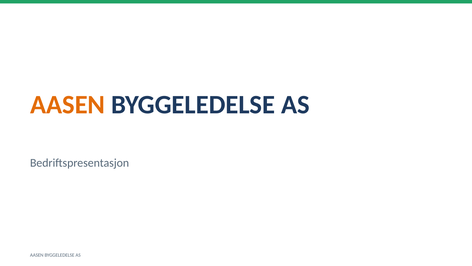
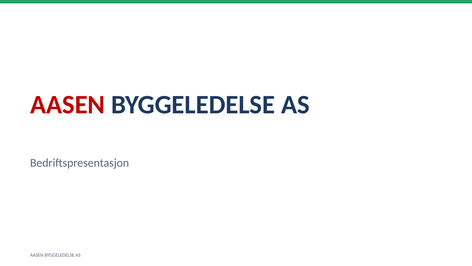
AASEN colour: orange -> red (68, 105)
